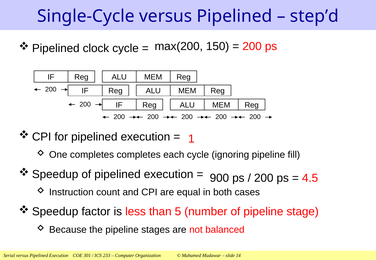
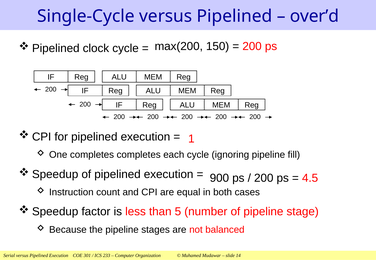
step’d: step’d -> over’d (314, 16)
